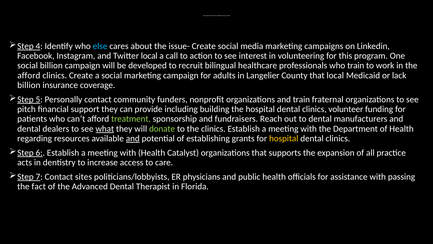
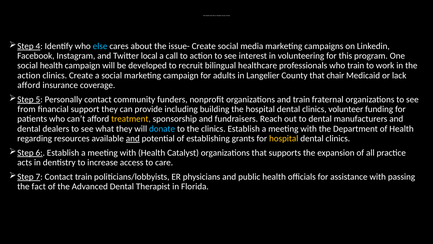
social billion: billion -> health (51, 66)
afford: afford -> action (29, 75)
that local: local -> chair (335, 75)
billion: billion -> afford (29, 85)
pitch: pitch -> from (26, 109)
treatment colour: light green -> yellow (131, 119)
what underline: present -> none (105, 128)
donate colour: light green -> light blue (162, 128)
Contact sites: sites -> train (84, 176)
